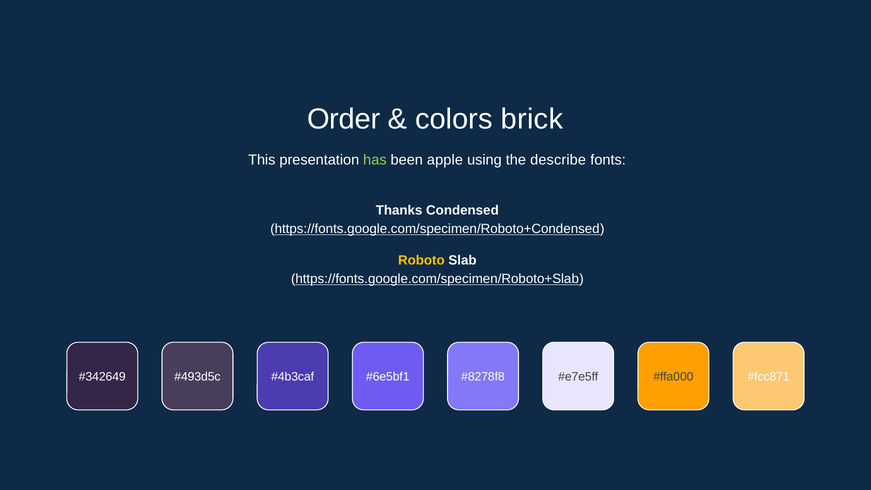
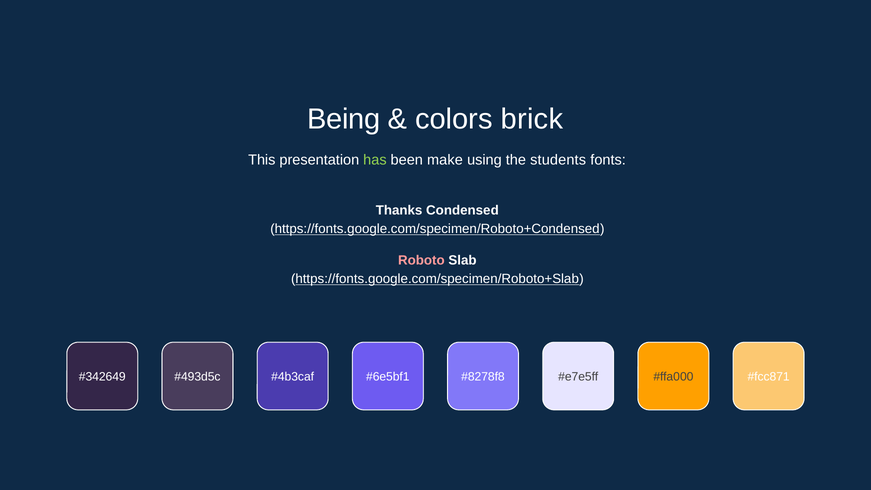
Order: Order -> Being (344, 119)
apple: apple -> make (445, 160)
describe: describe -> students (558, 160)
Roboto colour: yellow -> pink (421, 260)
